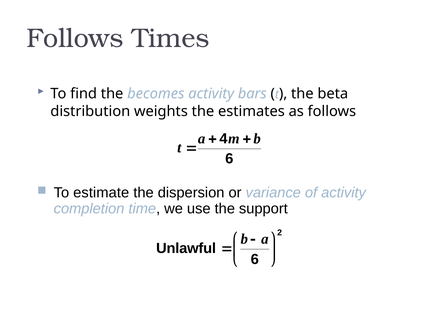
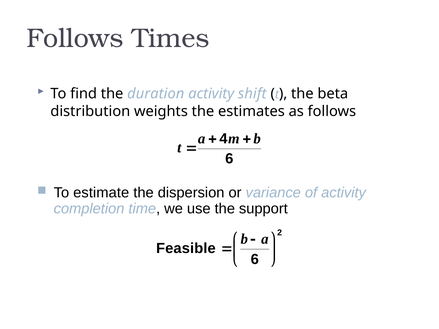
becomes: becomes -> duration (156, 94)
bars: bars -> shift (252, 94)
Unlawful: Unlawful -> Feasible (186, 249)
